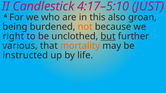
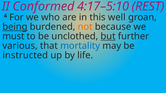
Candlestick: Candlestick -> Conformed (43, 6)
JUST: JUST -> REST (148, 6)
also: also -> well (117, 17)
being underline: none -> present (15, 27)
right: right -> must (13, 36)
mortality colour: orange -> blue (80, 46)
